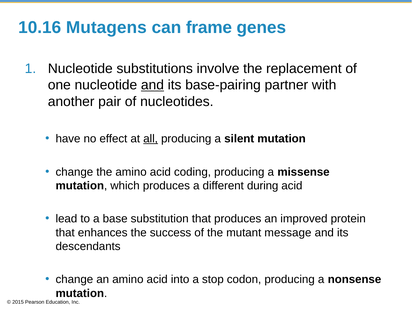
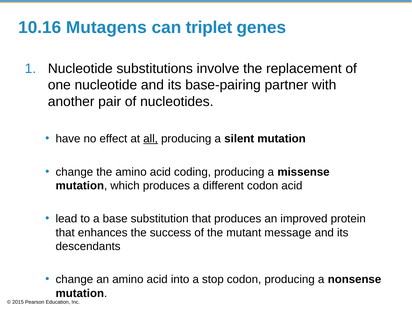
frame: frame -> triplet (209, 28)
and underline: present -> none (152, 85)
different during: during -> codon (263, 186)
